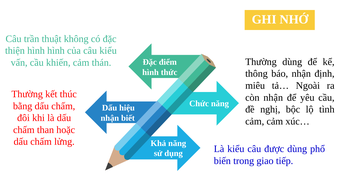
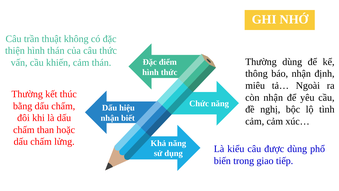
hình hình: hình -> thán (56, 51)
câu kiểu: kiểu -> thức (108, 51)
